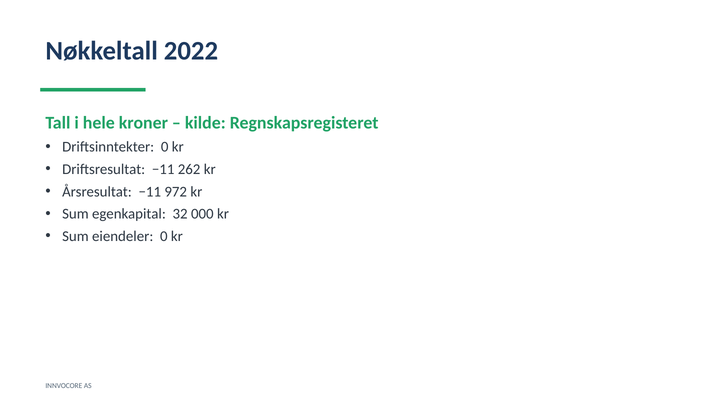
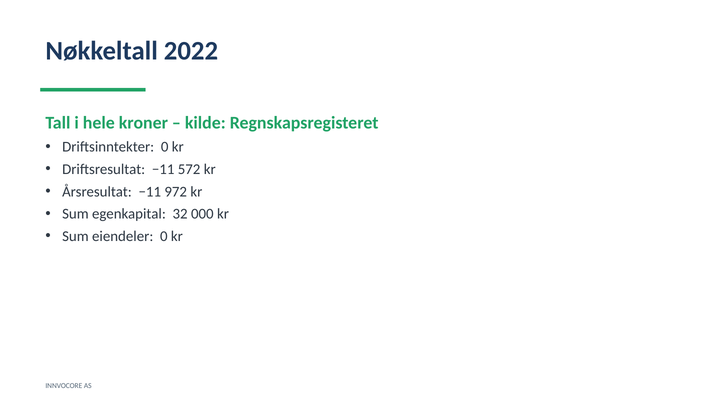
262: 262 -> 572 (189, 169)
